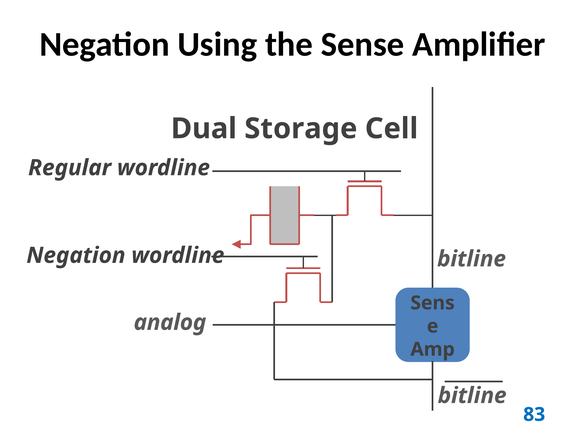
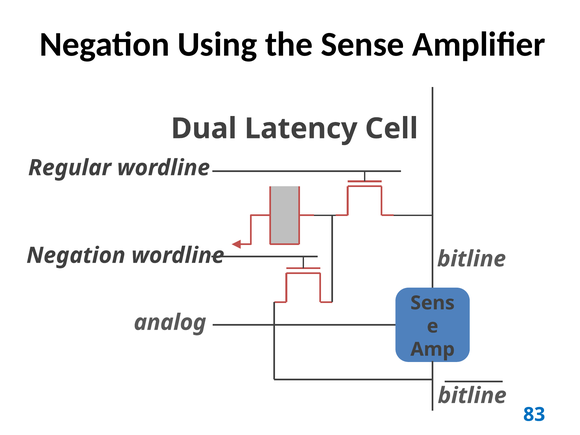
Storage: Storage -> Latency (301, 129)
